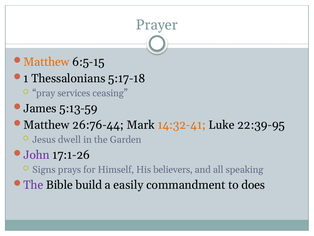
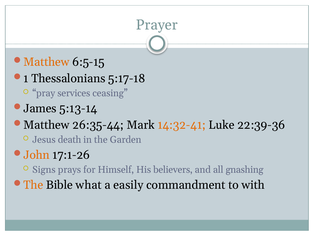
5:13-59: 5:13-59 -> 5:13-14 (78, 108)
26:76-44: 26:76-44 -> 26:35-44 (98, 125)
22:39-95: 22:39-95 -> 22:39-36 (261, 125)
dwell: dwell -> death (70, 139)
John colour: purple -> orange (37, 155)
speaking: speaking -> gnashing (245, 169)
The colour: purple -> orange (33, 185)
build: build -> what (89, 185)
does: does -> with (253, 185)
